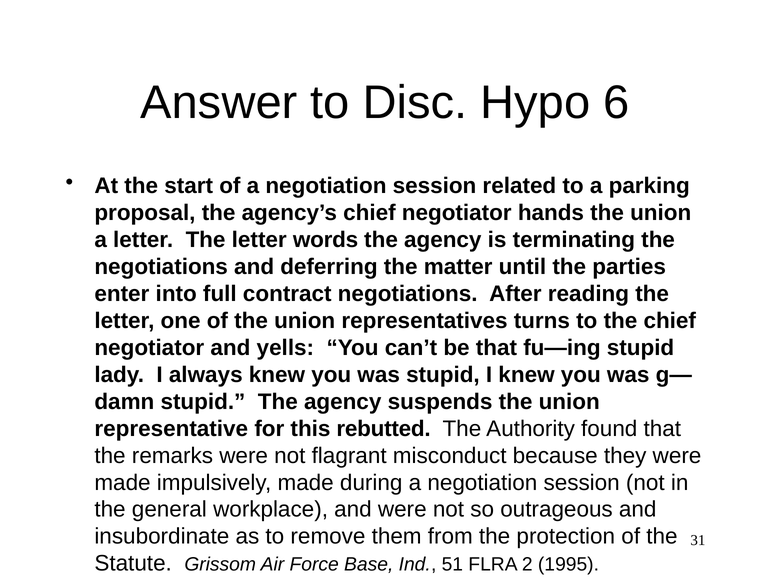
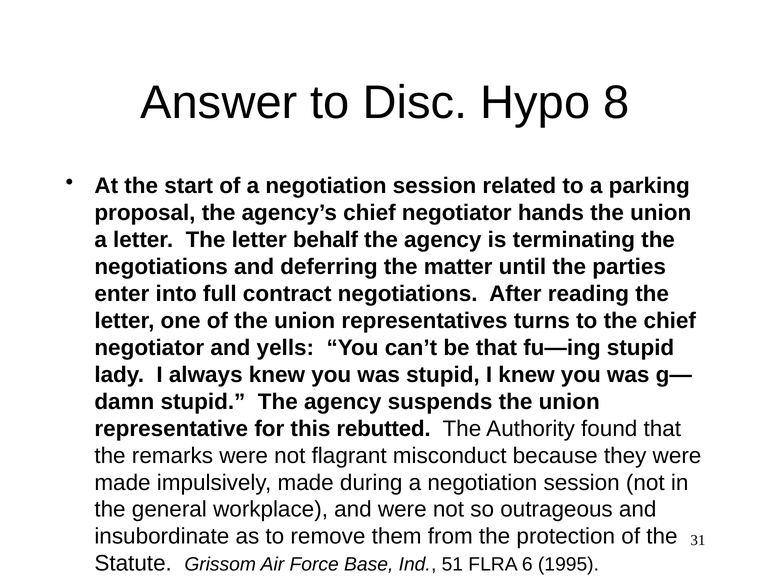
6: 6 -> 8 (616, 103)
words: words -> behalf (326, 240)
2: 2 -> 6 (527, 565)
